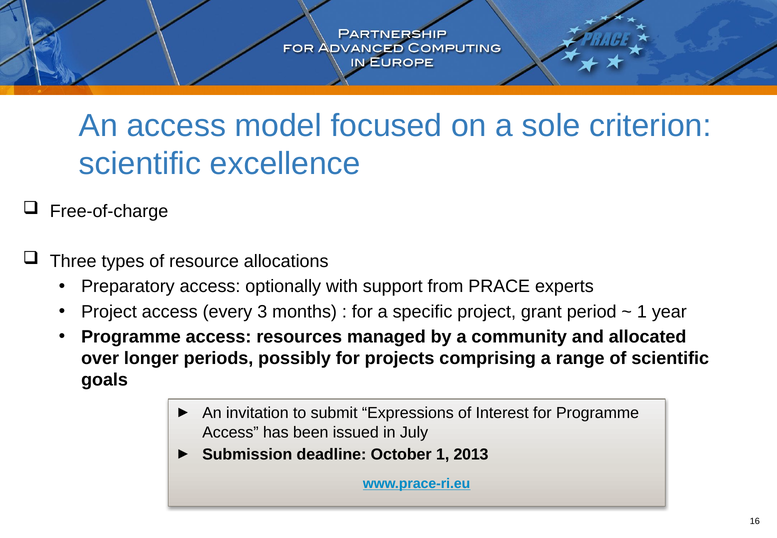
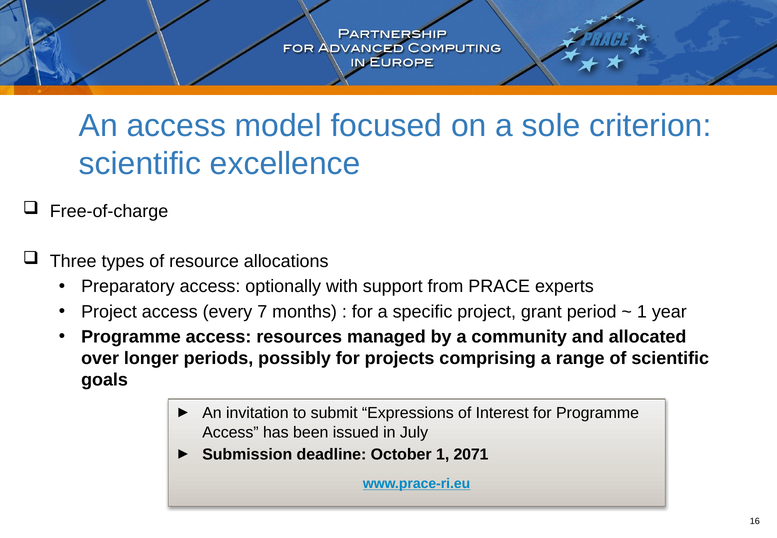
3: 3 -> 7 (262, 312)
2013: 2013 -> 2071 (471, 455)
